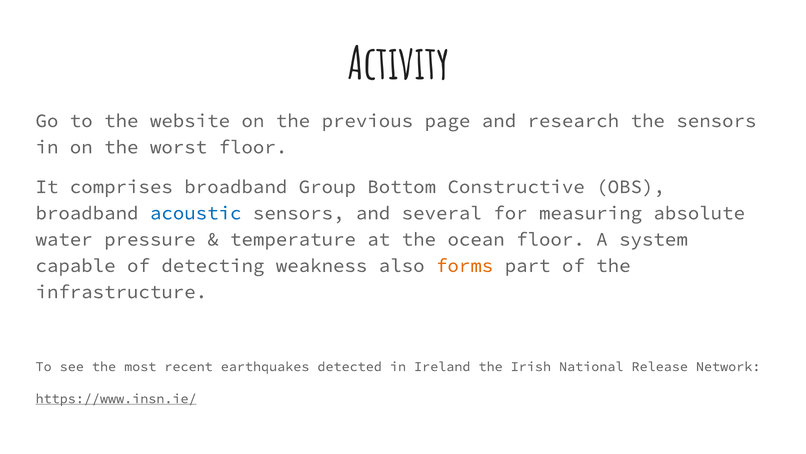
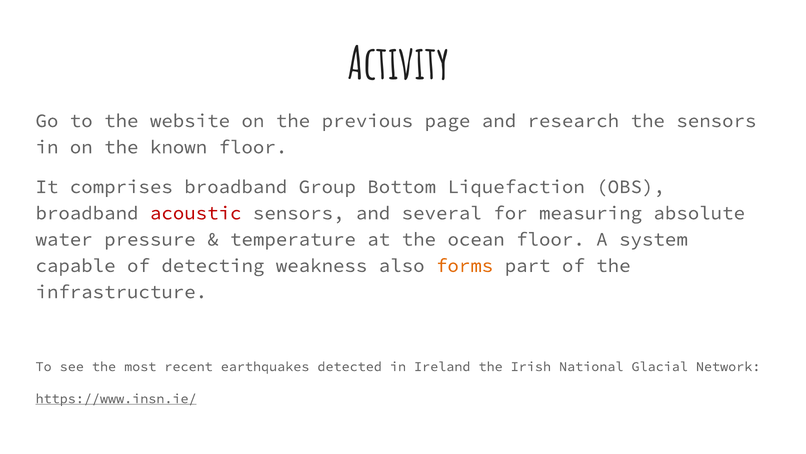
worst: worst -> known (179, 147)
Constructive: Constructive -> Liquefaction (516, 187)
acoustic colour: blue -> red (196, 213)
Release: Release -> Glacial (660, 366)
